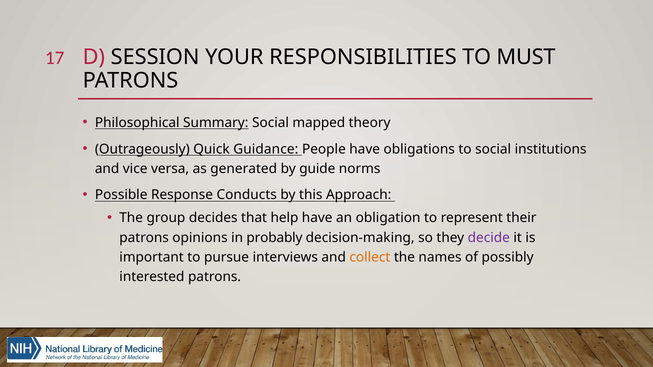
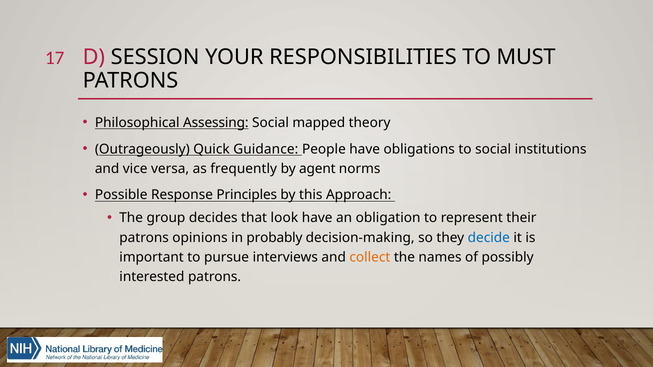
Summary: Summary -> Assessing (216, 123)
generated: generated -> frequently (244, 169)
guide: guide -> agent (317, 169)
Conducts: Conducts -> Principles (247, 195)
help: help -> look (284, 218)
decide colour: purple -> blue (489, 238)
